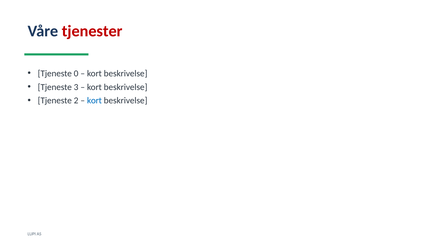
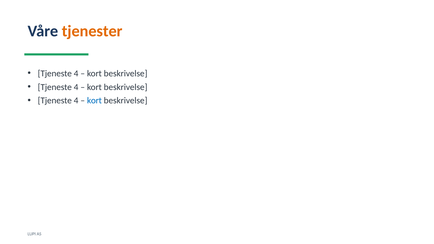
tjenester colour: red -> orange (92, 31)
0: 0 -> 4 (76, 74)
3: 3 -> 4 (76, 87)
2: 2 -> 4 (76, 101)
